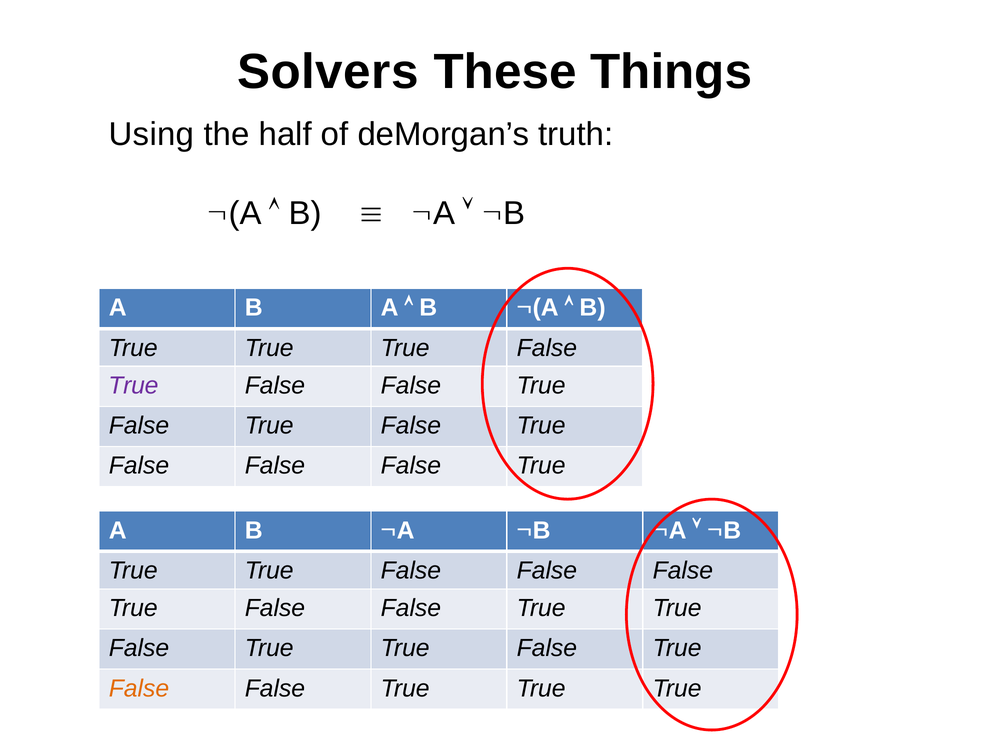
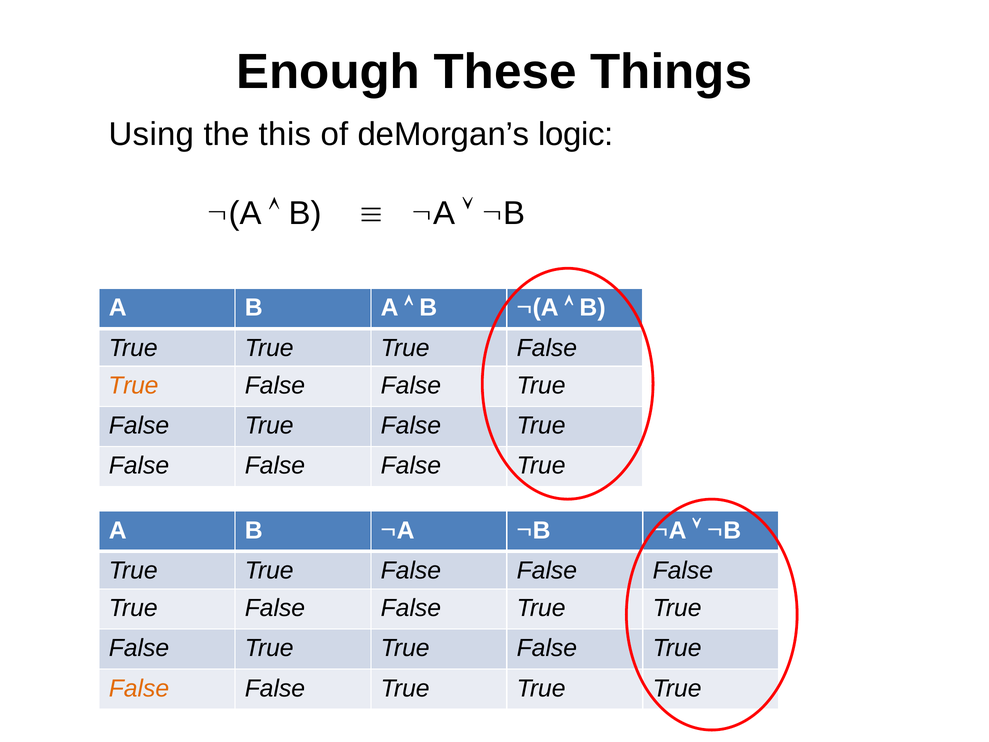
Solvers: Solvers -> Enough (328, 72)
half: half -> this (285, 134)
truth: truth -> logic (576, 134)
True colour: purple -> orange (133, 385)
